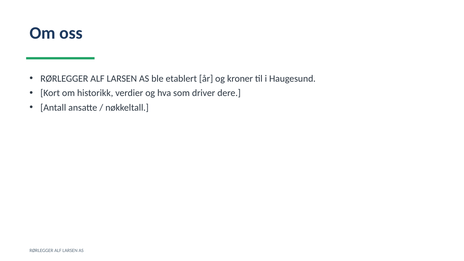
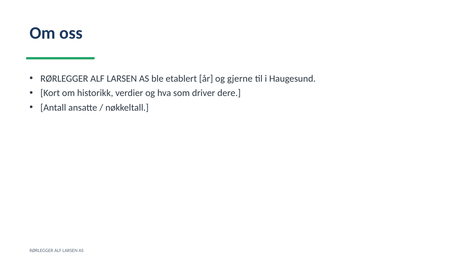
kroner: kroner -> gjerne (240, 79)
